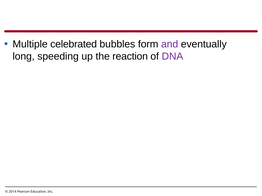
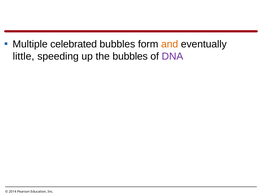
and colour: purple -> orange (170, 44)
long: long -> little (24, 56)
the reaction: reaction -> bubbles (130, 56)
